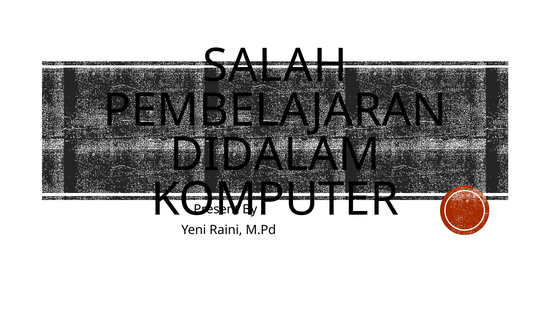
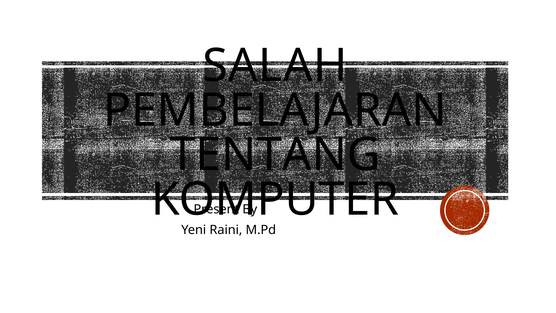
DIDALAM: DIDALAM -> TENTANG (275, 155)
